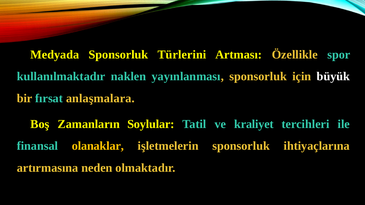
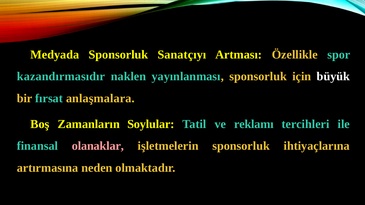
Türlerini: Türlerini -> Sanatçıyı (182, 55)
kullanılmaktadır: kullanılmaktadır -> kazandırmasıdır (61, 77)
kraliyet: kraliyet -> reklamı (254, 124)
olanaklar colour: yellow -> pink (98, 146)
